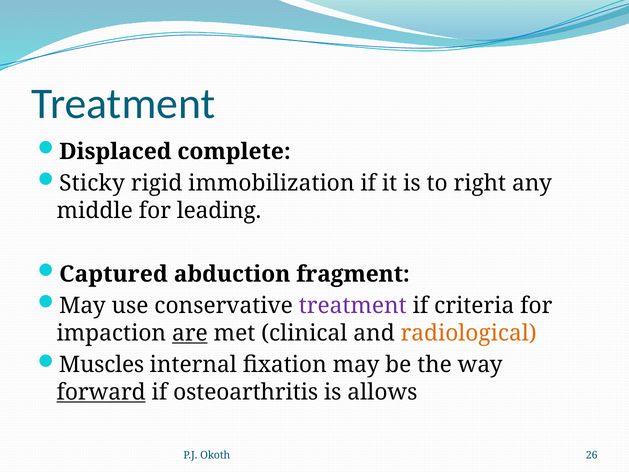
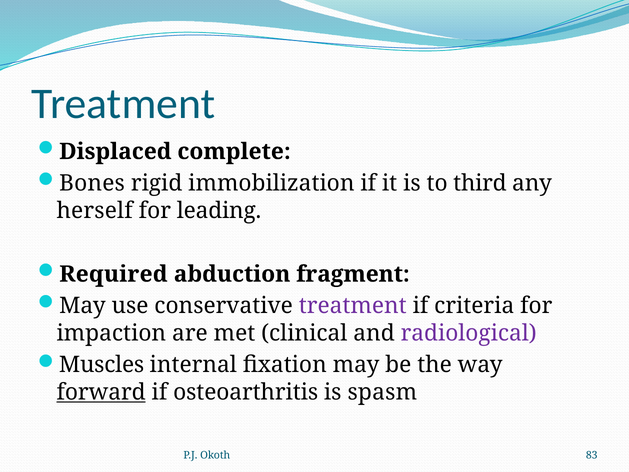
Sticky: Sticky -> Bones (92, 183)
right: right -> third (480, 183)
middle: middle -> herself (95, 210)
Captured: Captured -> Required (113, 274)
are underline: present -> none (190, 333)
radiological colour: orange -> purple (469, 333)
allows: allows -> spasm (382, 392)
26: 26 -> 83 (592, 455)
